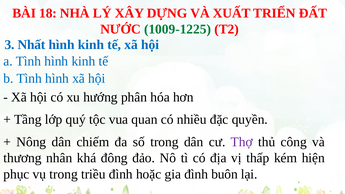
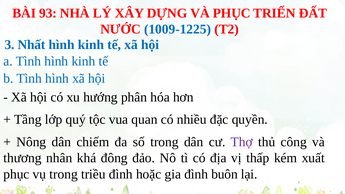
18: 18 -> 93 (48, 13)
VÀ XUẤT: XUẤT -> PHỤC (232, 13)
1009-1225 colour: green -> blue (178, 29)
hiện: hiện -> xuất (313, 158)
